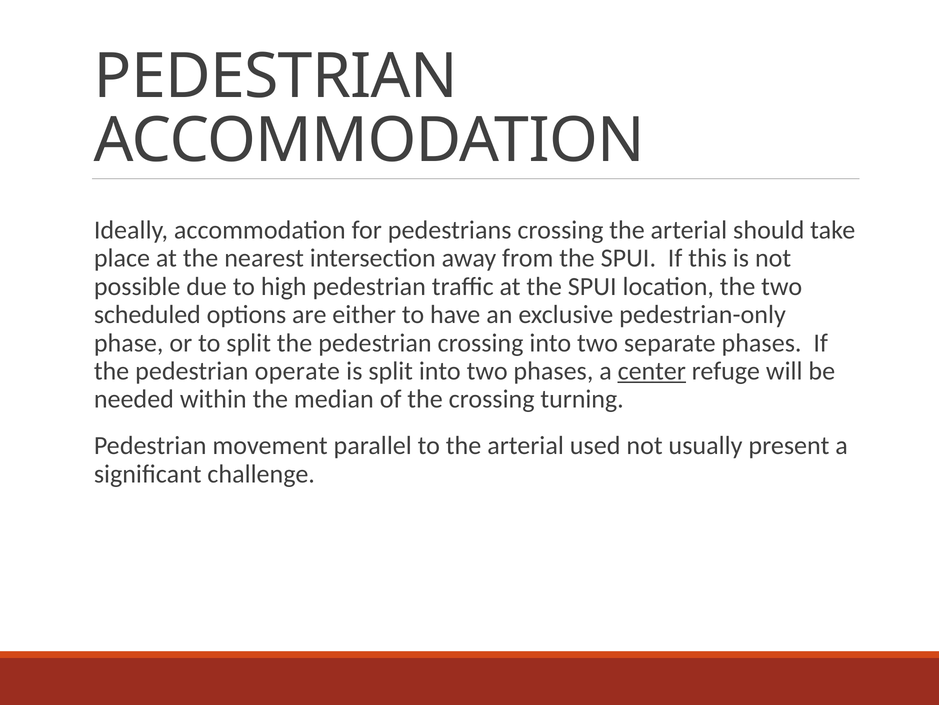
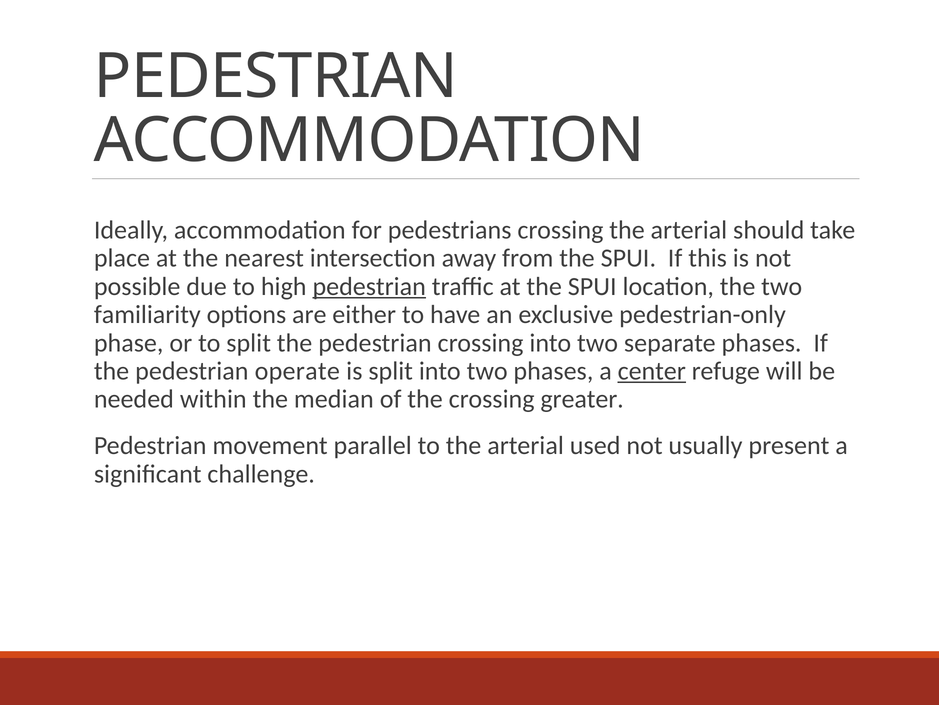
pedestrian underline: none -> present (369, 286)
scheduled: scheduled -> familiarity (147, 314)
turning: turning -> greater (582, 399)
